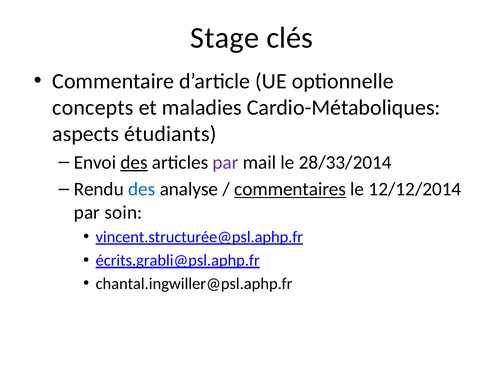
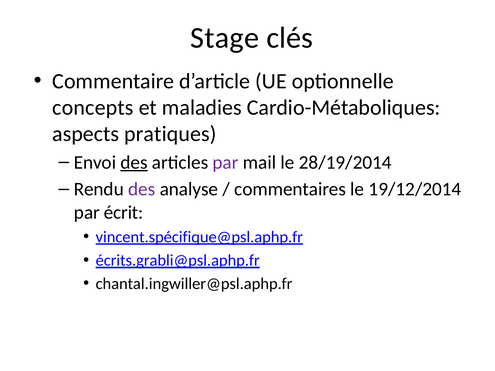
étudiants: étudiants -> pratiques (170, 134)
28/33/2014: 28/33/2014 -> 28/19/2014 (345, 162)
des colour: blue -> purple (142, 189)
commentaires underline: present -> none (290, 189)
12/12/2014: 12/12/2014 -> 19/12/2014 (415, 189)
soin: soin -> écrit (124, 213)
vincent.structurée@psl.aphp.fr: vincent.structurée@psl.aphp.fr -> vincent.spécifique@psl.aphp.fr (199, 237)
